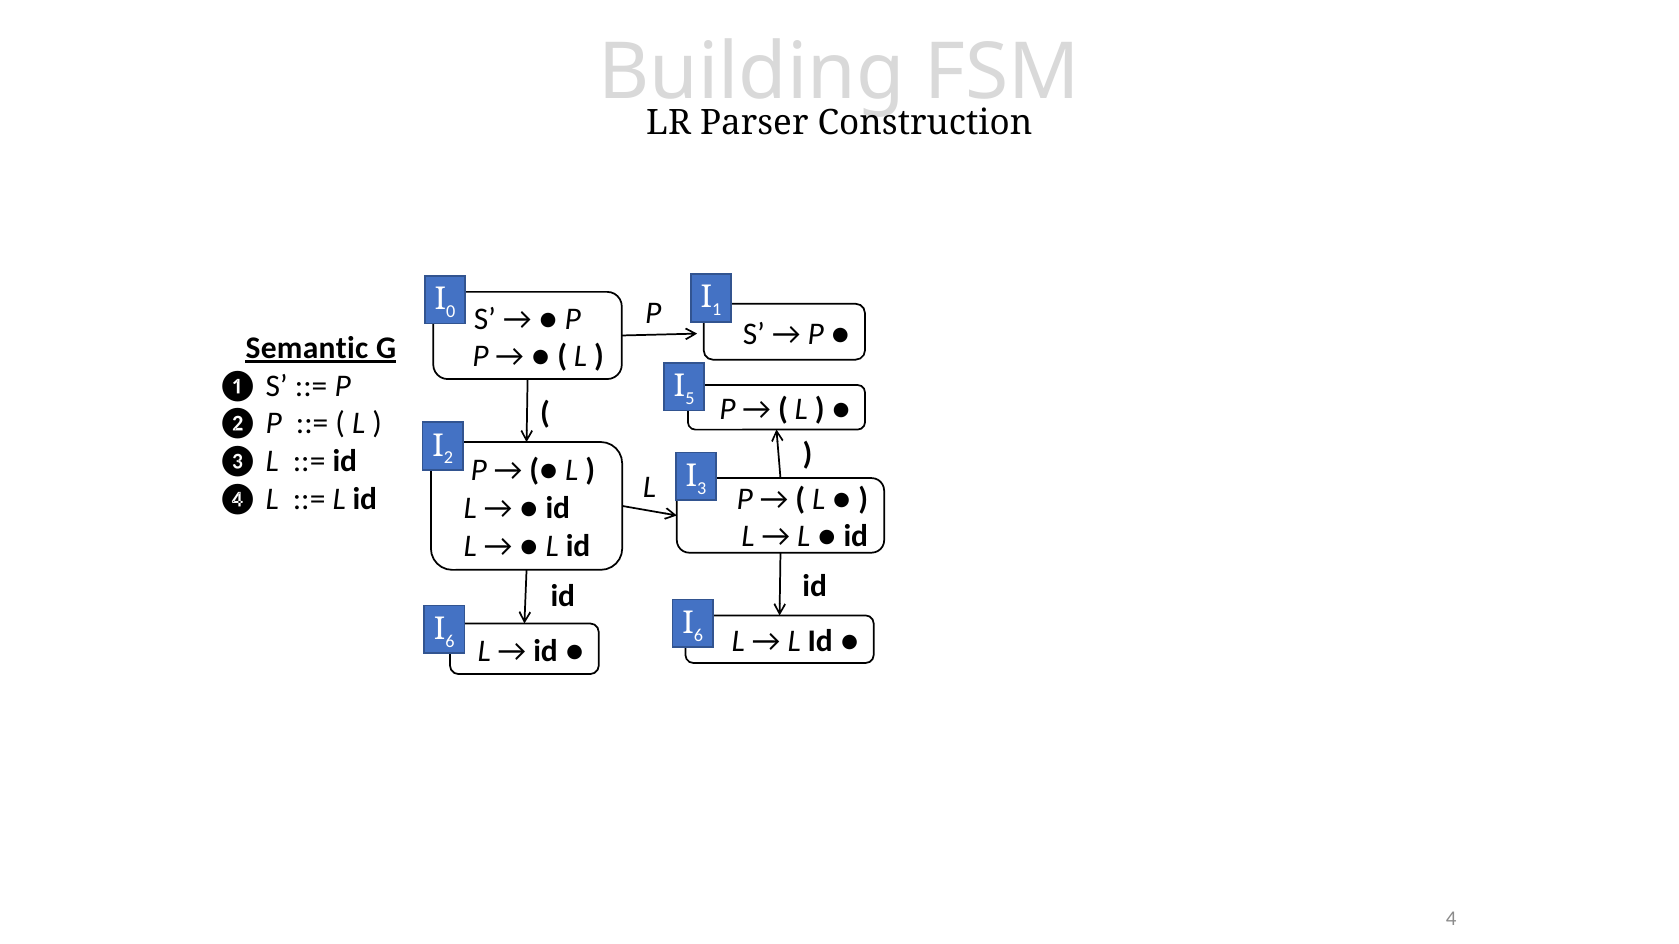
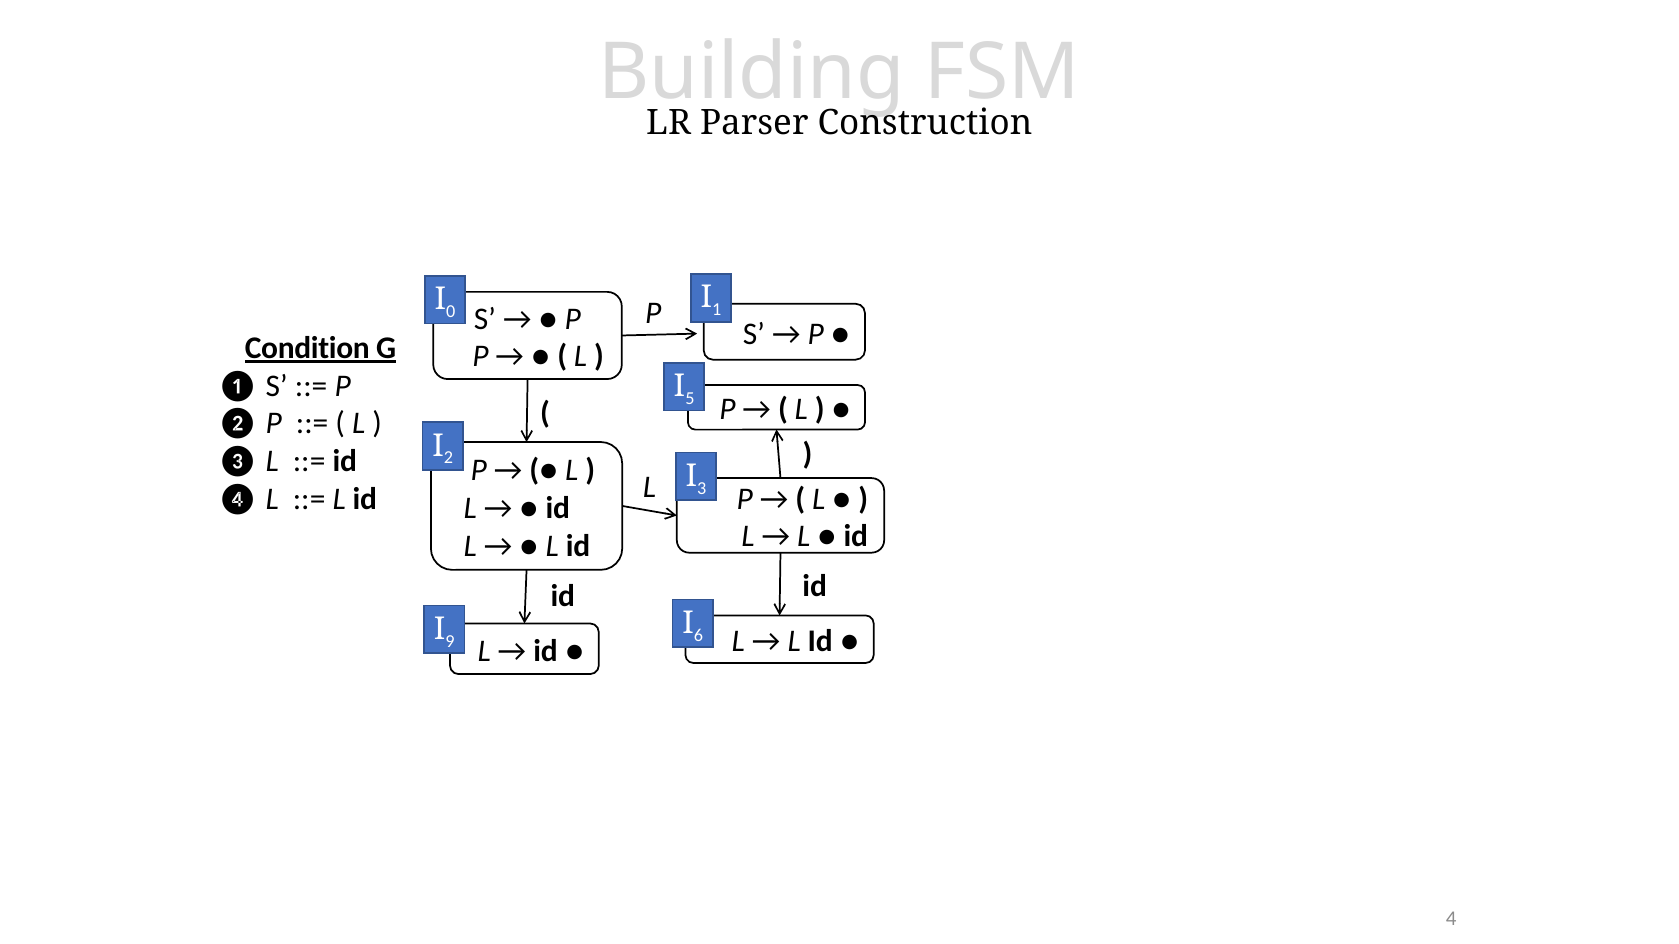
Semantic: Semantic -> Condition (307, 348)
6: 6 -> 9 (450, 641)
